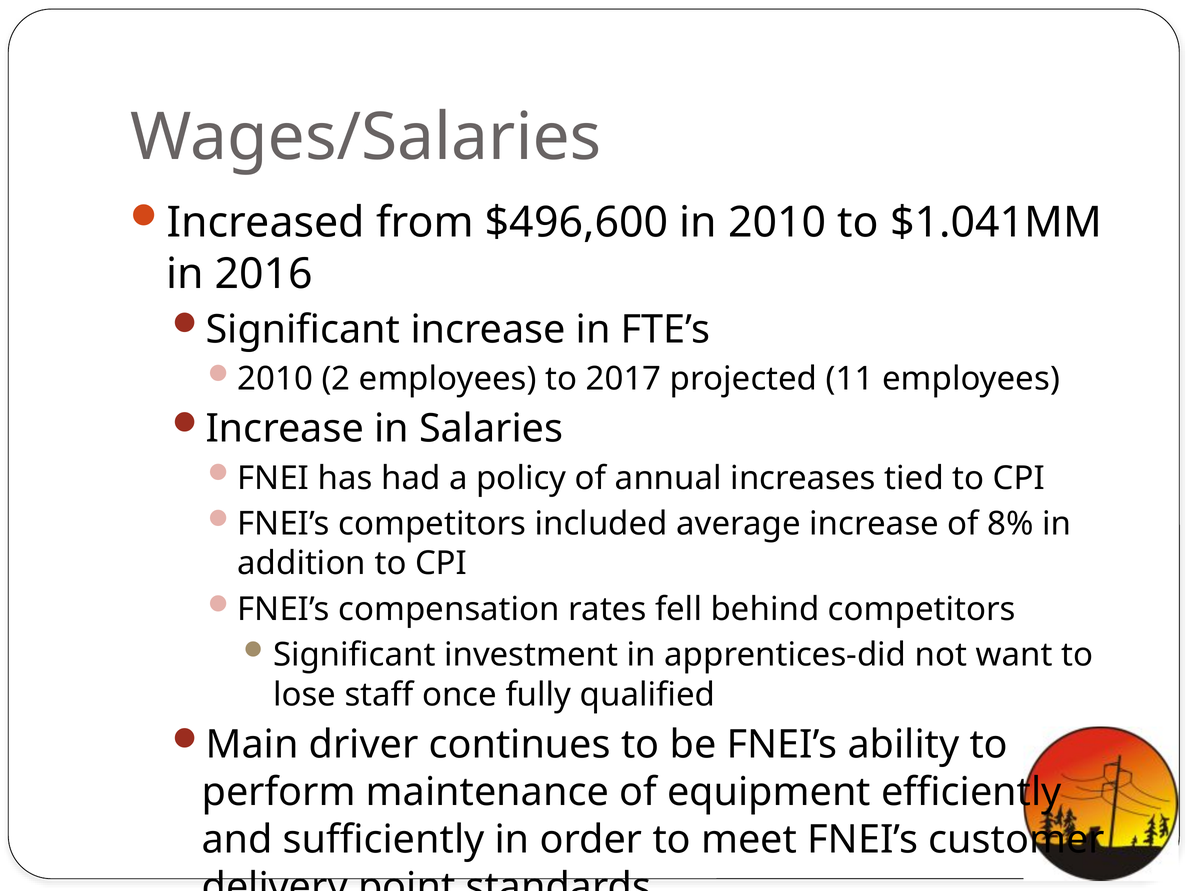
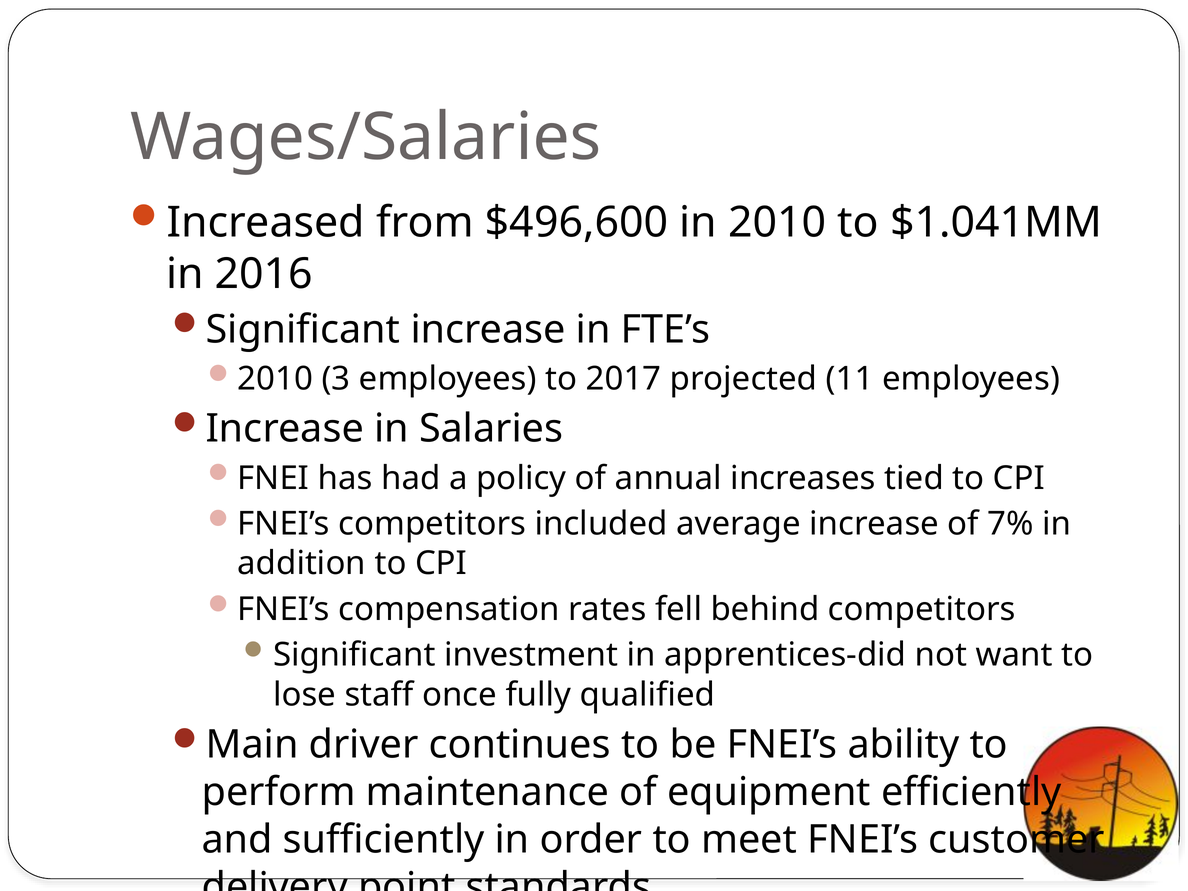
2: 2 -> 3 (336, 379)
8%: 8% -> 7% (1011, 524)
